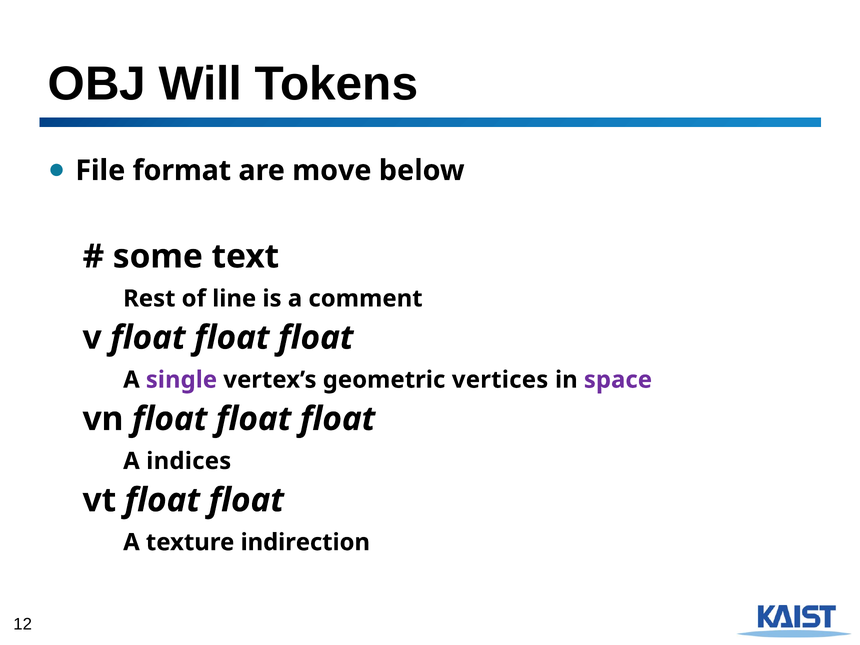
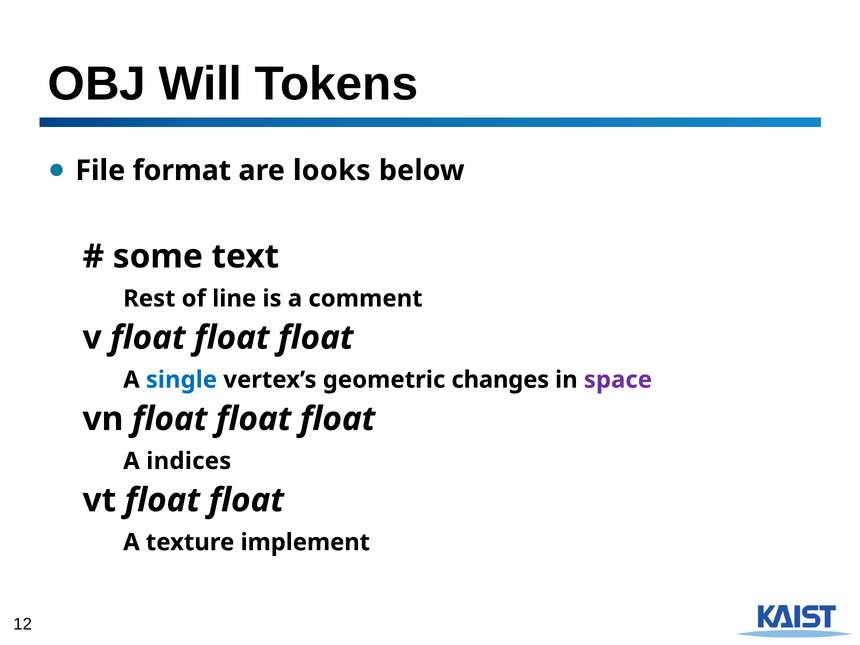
move: move -> looks (332, 171)
single colour: purple -> blue (181, 380)
vertices: vertices -> changes (500, 380)
indirection: indirection -> implement (305, 542)
